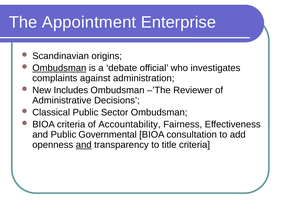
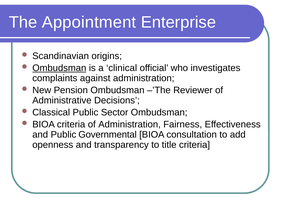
debate: debate -> clinical (122, 68)
Includes: Includes -> Pension (71, 90)
of Accountability: Accountability -> Administration (130, 125)
and underline: present -> none (84, 145)
